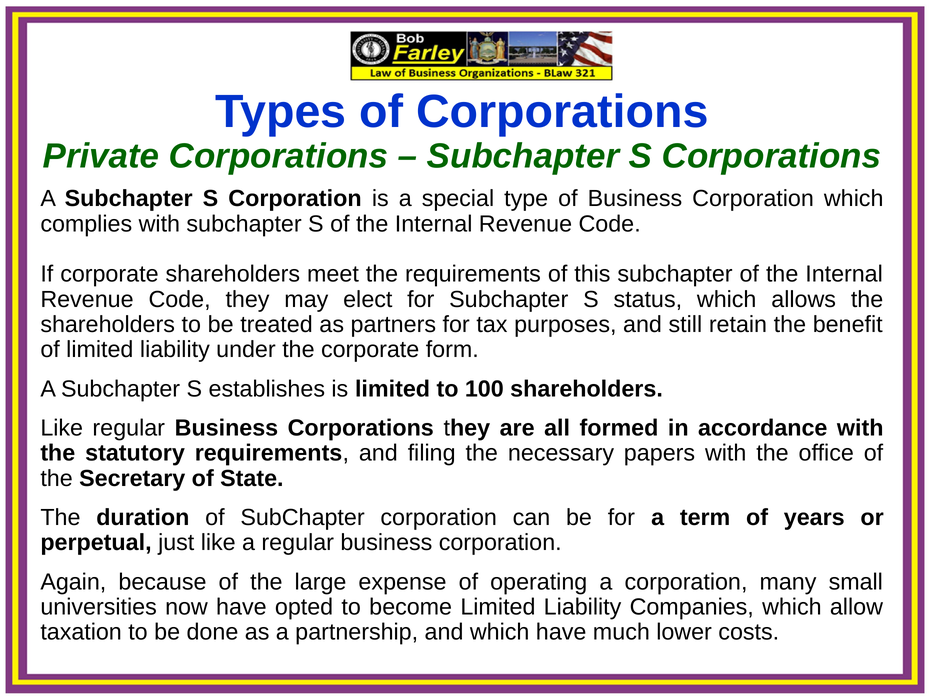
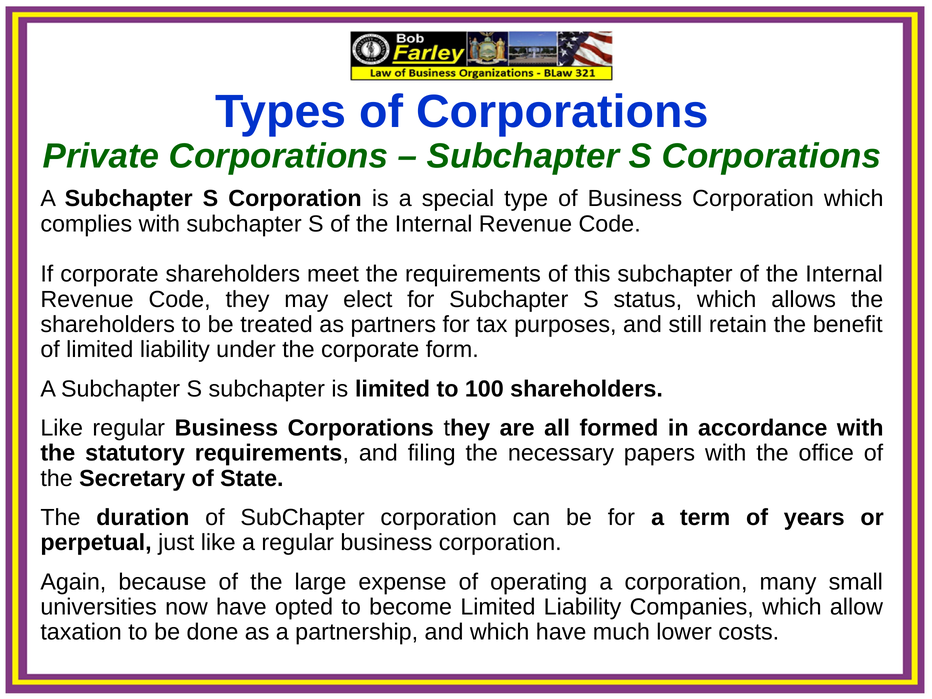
S establishes: establishes -> subchapter (267, 389)
